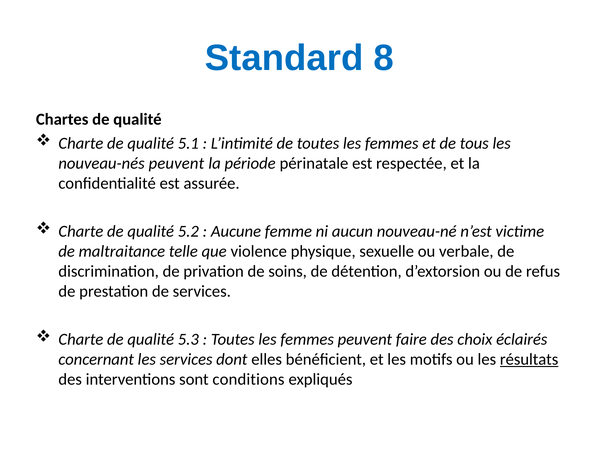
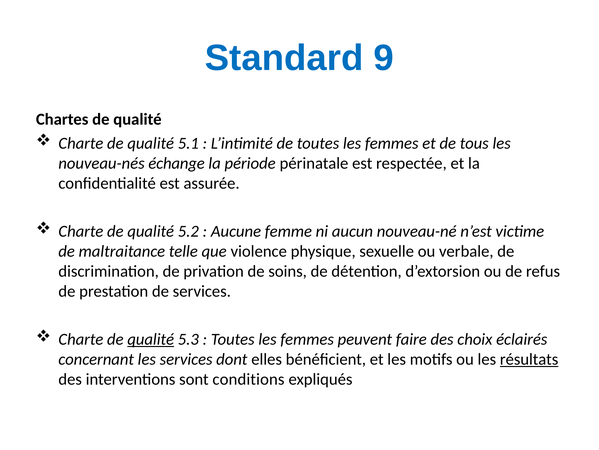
8: 8 -> 9 (384, 58)
nouveau-nés peuvent: peuvent -> échange (177, 163)
qualité underline: none -> present (151, 339)
